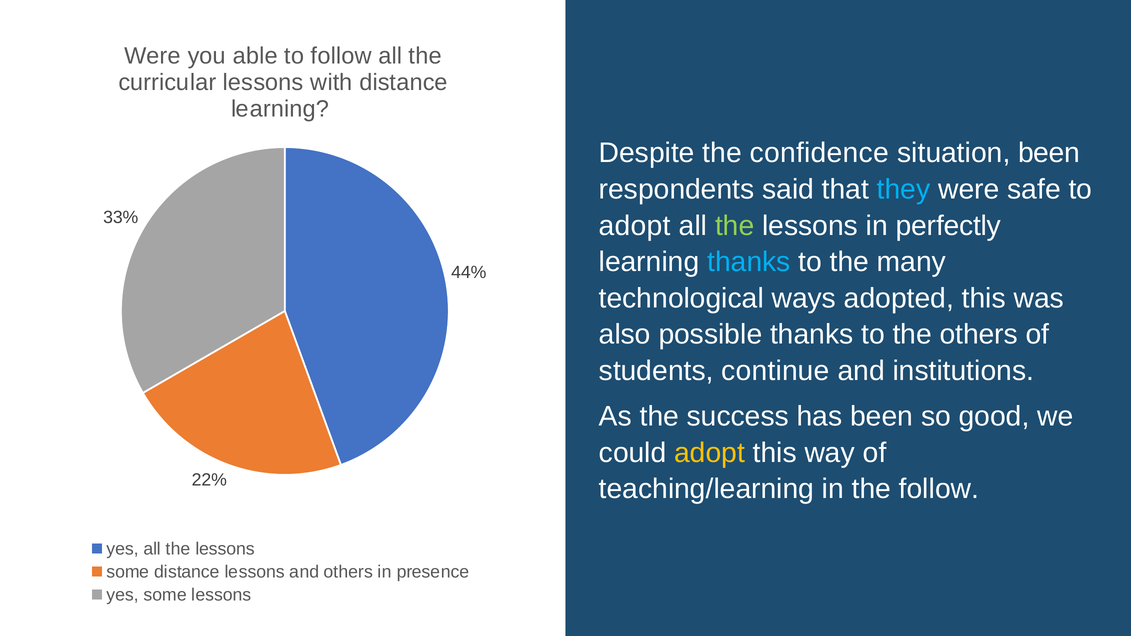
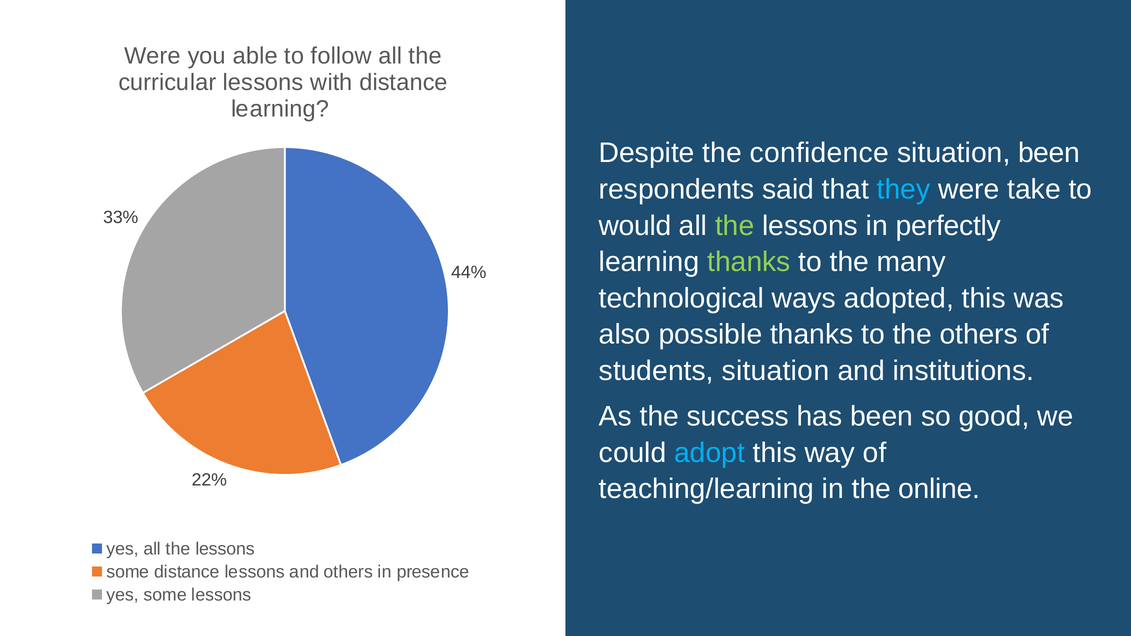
safe: safe -> take (1034, 189)
adopt: adopt -> would (635, 226)
thanks colour: light blue -> light green (749, 262)
students continue: continue -> situation (775, 371)
adopt colour: yellow -> light blue (710, 453)
the follow: follow -> online (939, 489)
